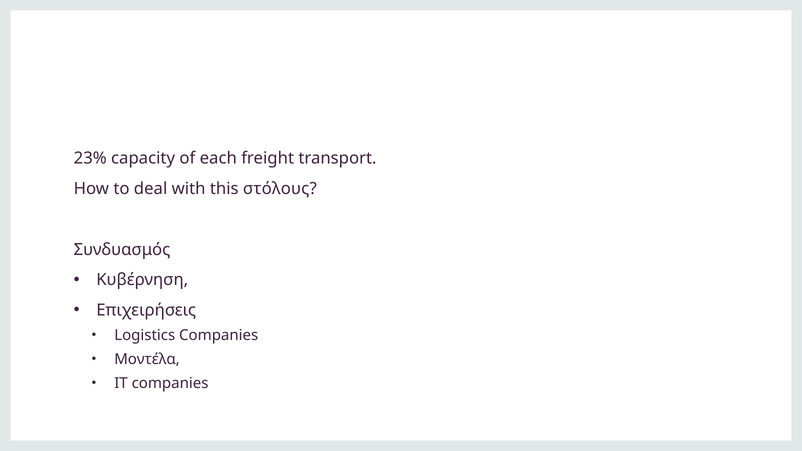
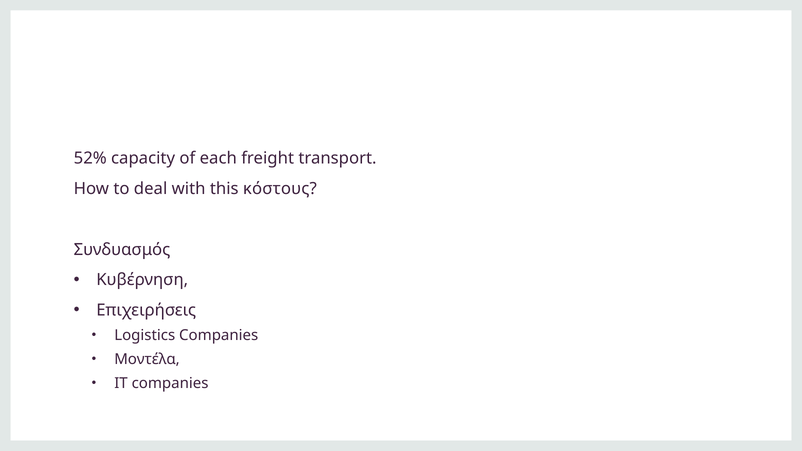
23%: 23% -> 52% (90, 158)
στόλους: στόλους -> κόστους (280, 189)
